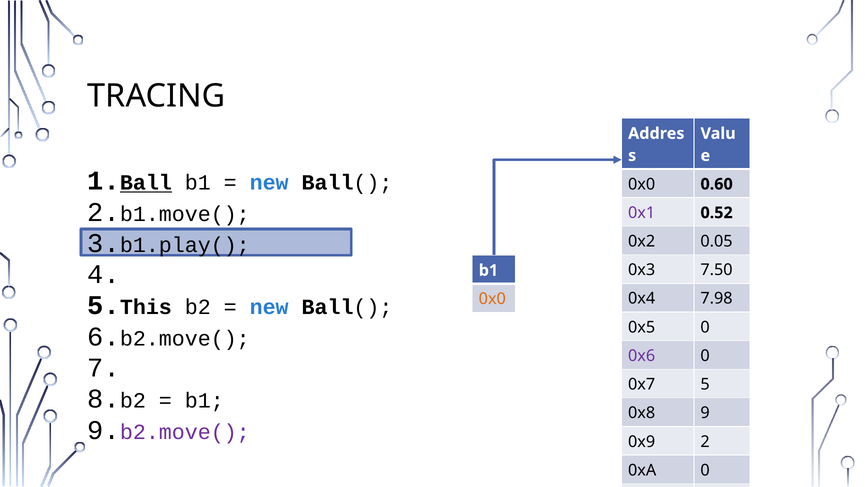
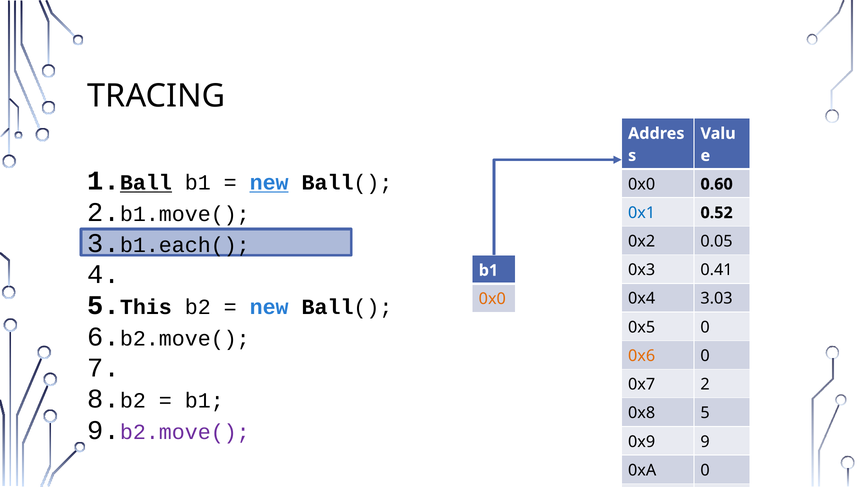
new underline: none -> present (269, 183)
0x1 colour: purple -> blue (642, 213)
b1.play(: b1.play( -> b1.each( (185, 245)
7.50: 7.50 -> 0.41 (717, 270)
7.98: 7.98 -> 3.03 (717, 298)
0x6 colour: purple -> orange (642, 356)
0x7 5: 5 -> 2 (705, 384)
0x8 9: 9 -> 5 (705, 413)
0x9 2: 2 -> 9 (705, 441)
